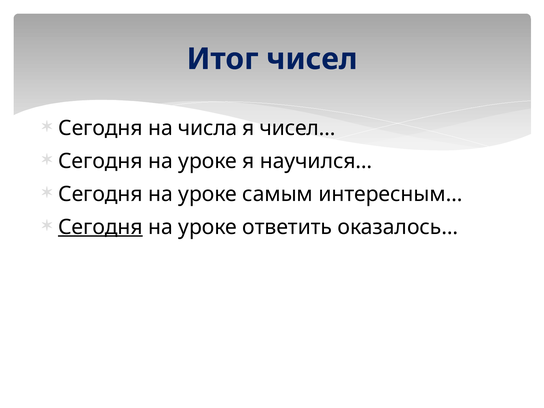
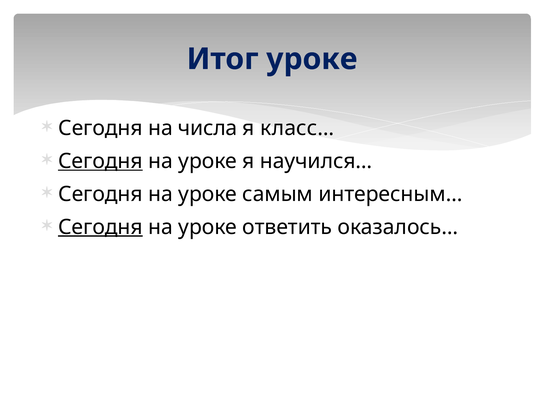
Итог чисел: чисел -> уроке (312, 59)
чисел…: чисел… -> класс… (297, 128)
Сегодня underline: none -> present (100, 161)
